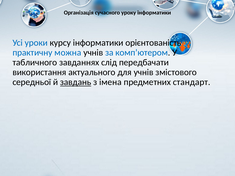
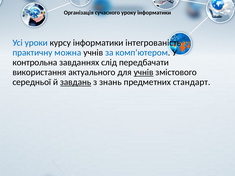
орієнтованість: орієнтованість -> інтегрованість (153, 43)
табличного: табличного -> контрольна (35, 63)
учнів underline: none -> present (144, 72)
імена: імена -> знань (110, 82)
